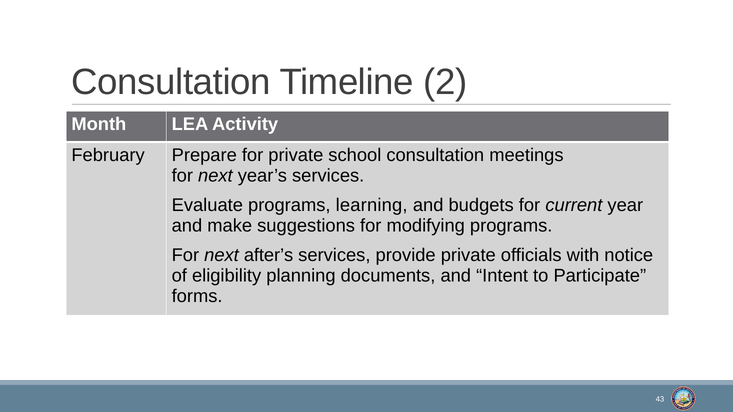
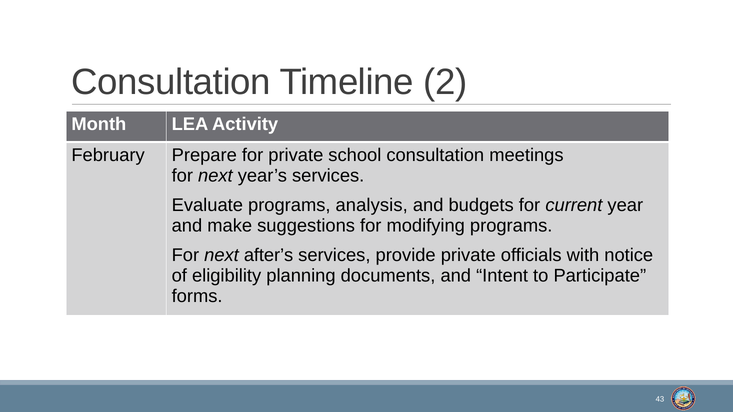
learning: learning -> analysis (372, 206)
